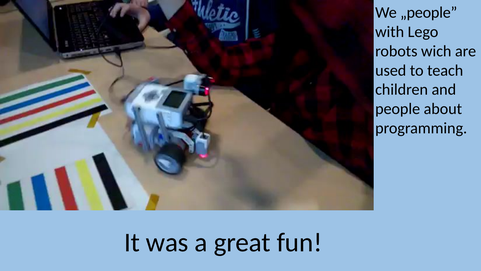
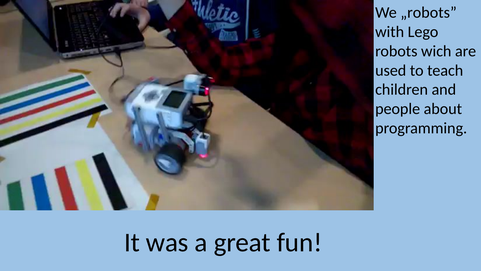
„people: „people -> „robots (429, 13)
